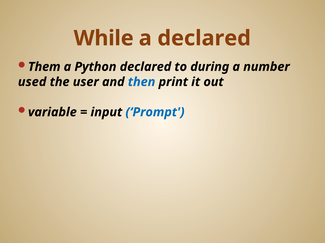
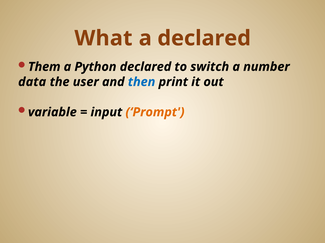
While: While -> What (103, 38)
during: during -> switch (210, 67)
used: used -> data (32, 82)
Prompt colour: blue -> orange (155, 112)
